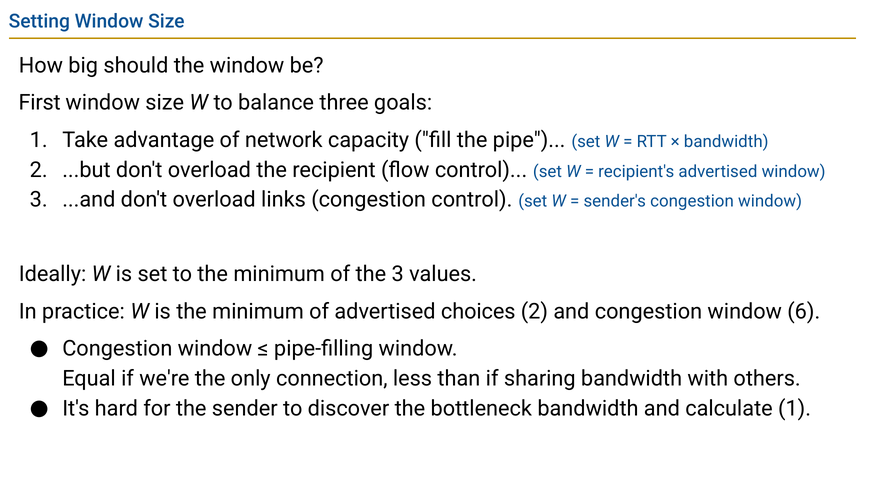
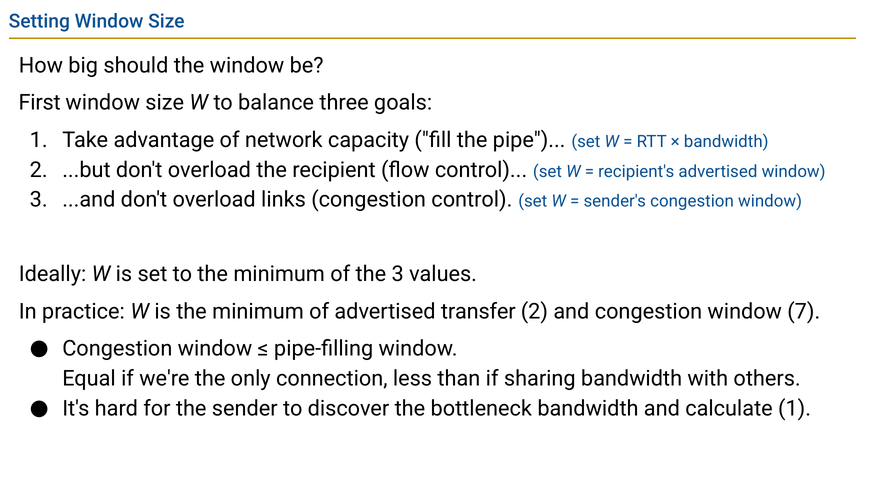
choices: choices -> transfer (478, 311)
6: 6 -> 7 (804, 311)
